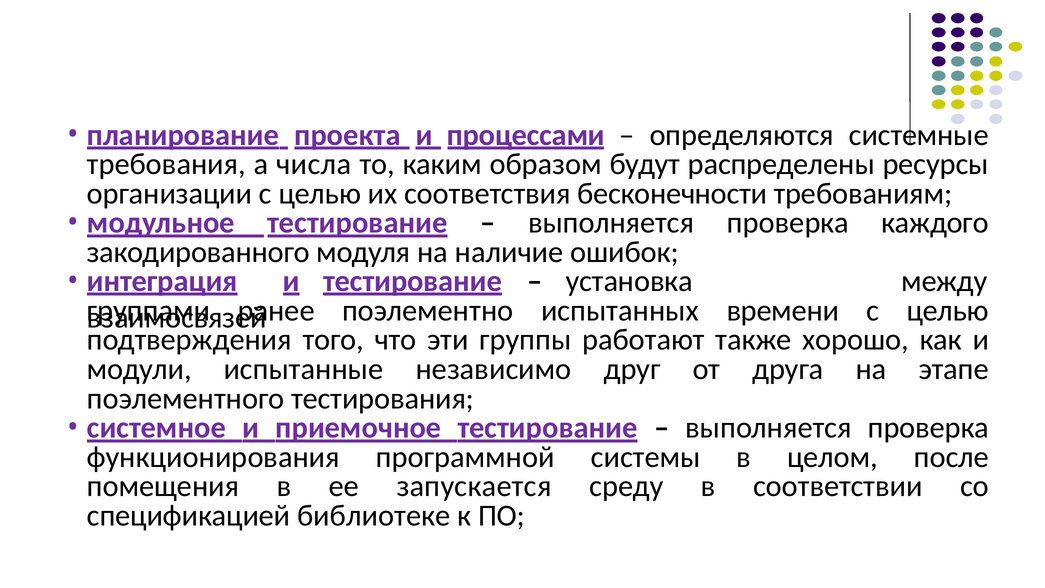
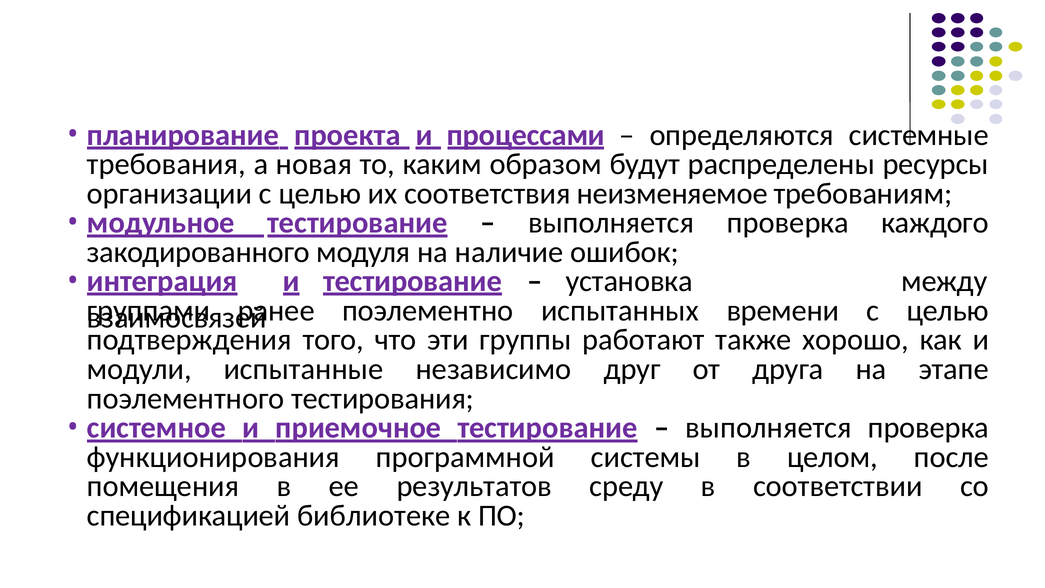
числа: числа -> новая (314, 164)
бесконечности: бесконечности -> неизменяемое (672, 193)
запускается: запускается -> результатов (474, 486)
